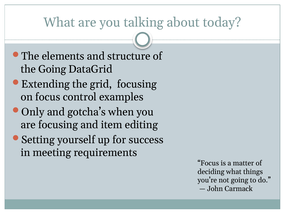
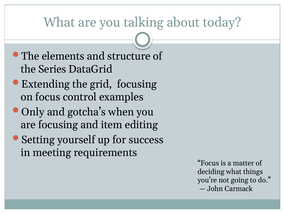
the Going: Going -> Series (52, 69)
